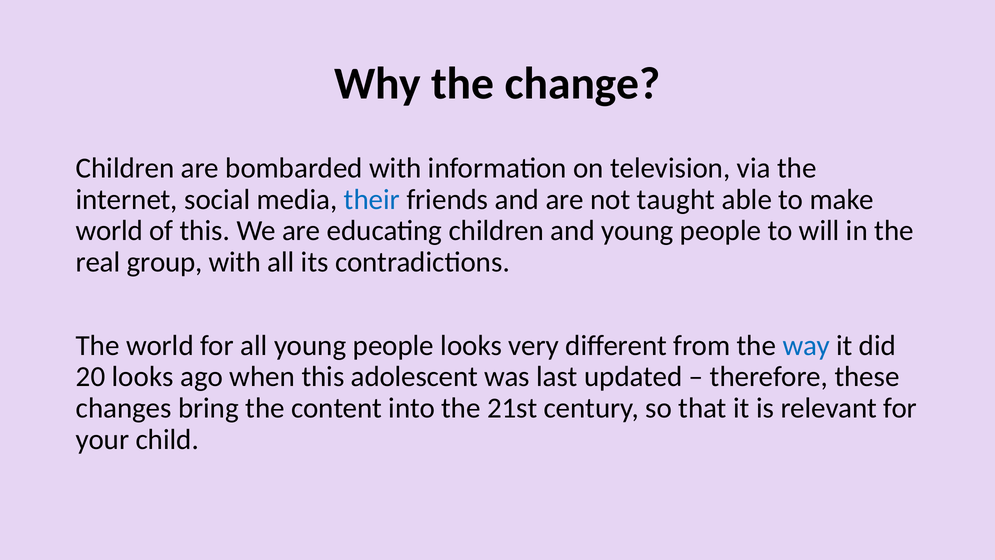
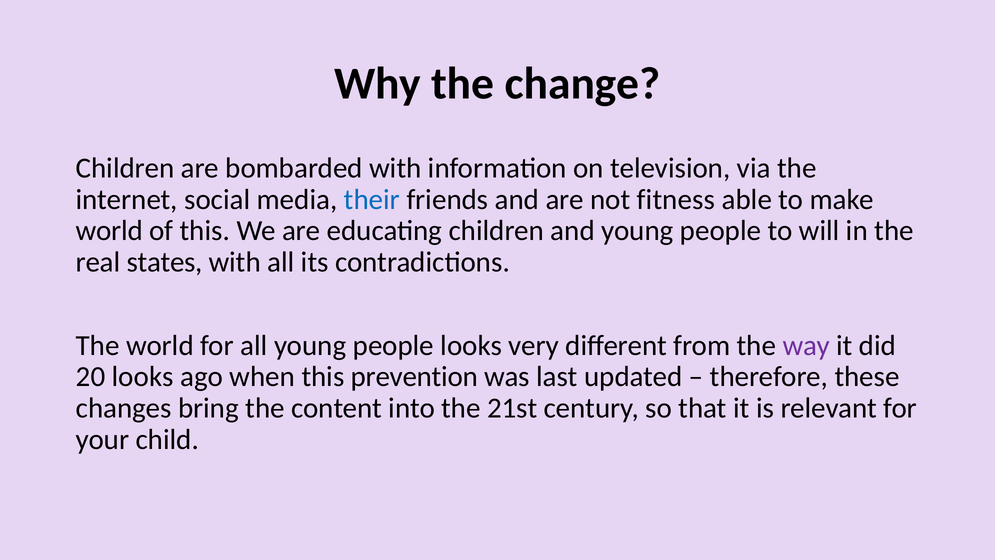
taught: taught -> fitness (676, 199)
group: group -> states (165, 262)
way colour: blue -> purple (806, 345)
adolescent: adolescent -> prevention (414, 377)
